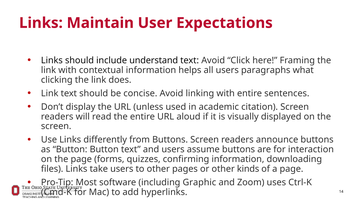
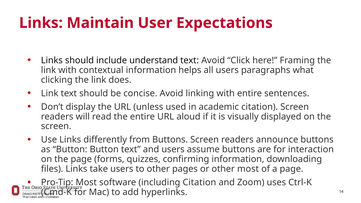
other kinds: kinds -> most (248, 169)
including Graphic: Graphic -> Citation (199, 183)
